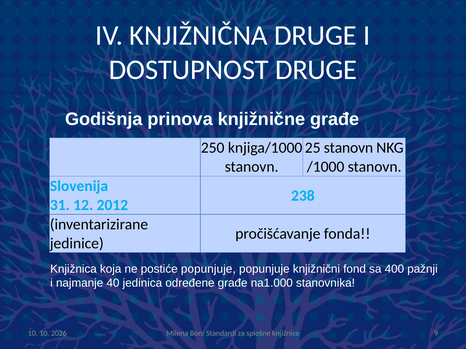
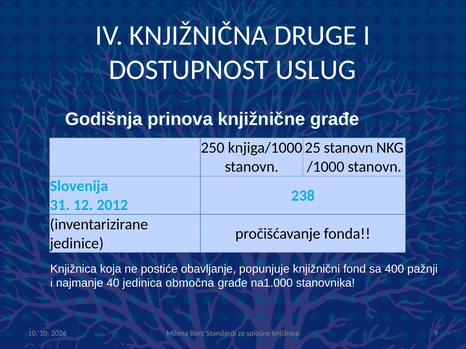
DOSTUPNOST DRUGE: DRUGE -> USLUG (316, 70)
postiće popunjuje: popunjuje -> obavljanje (208, 269)
određene: određene -> območna (190, 283)
